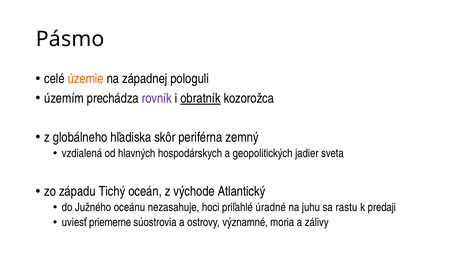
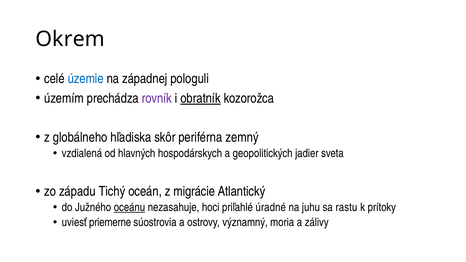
Pásmo: Pásmo -> Okrem (70, 39)
územie colour: orange -> blue (86, 79)
východe: východe -> migrácie (194, 191)
oceánu underline: none -> present (129, 208)
predaji: predaji -> prítoky (382, 208)
významné: významné -> významný (245, 223)
